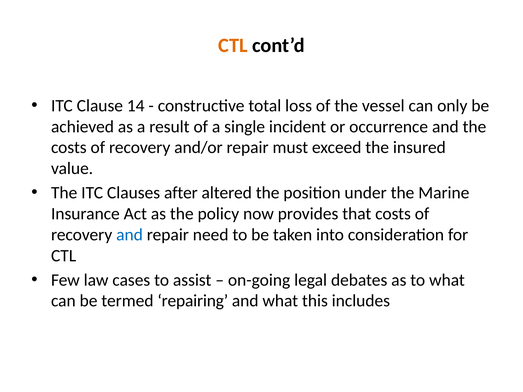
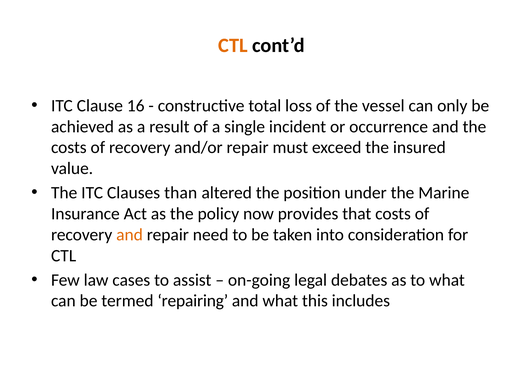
14: 14 -> 16 (136, 106)
after: after -> than (181, 193)
and colour: blue -> orange (130, 235)
